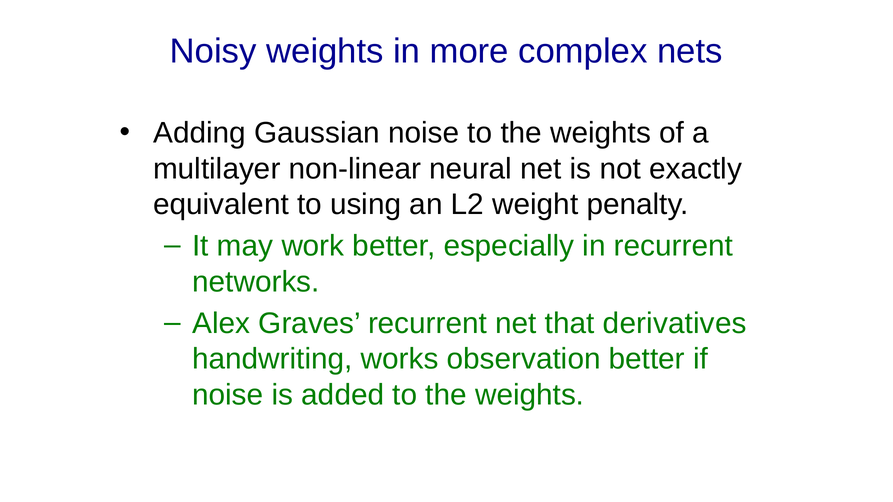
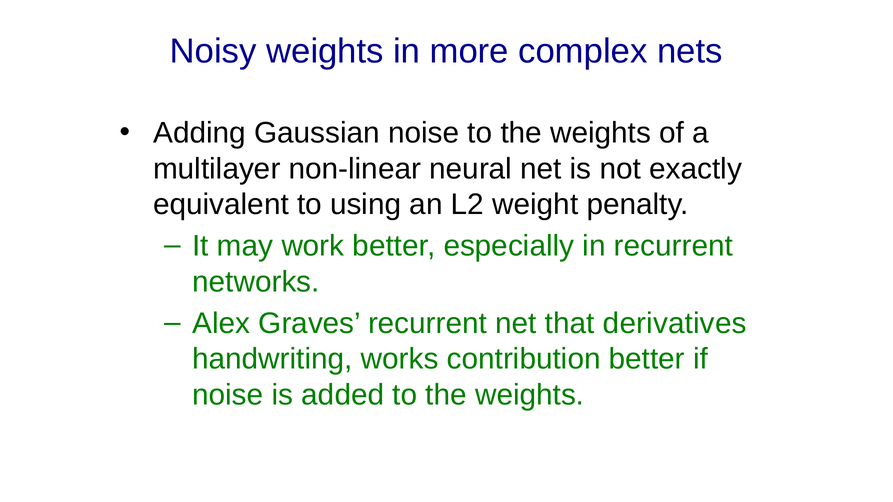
observation: observation -> contribution (524, 359)
